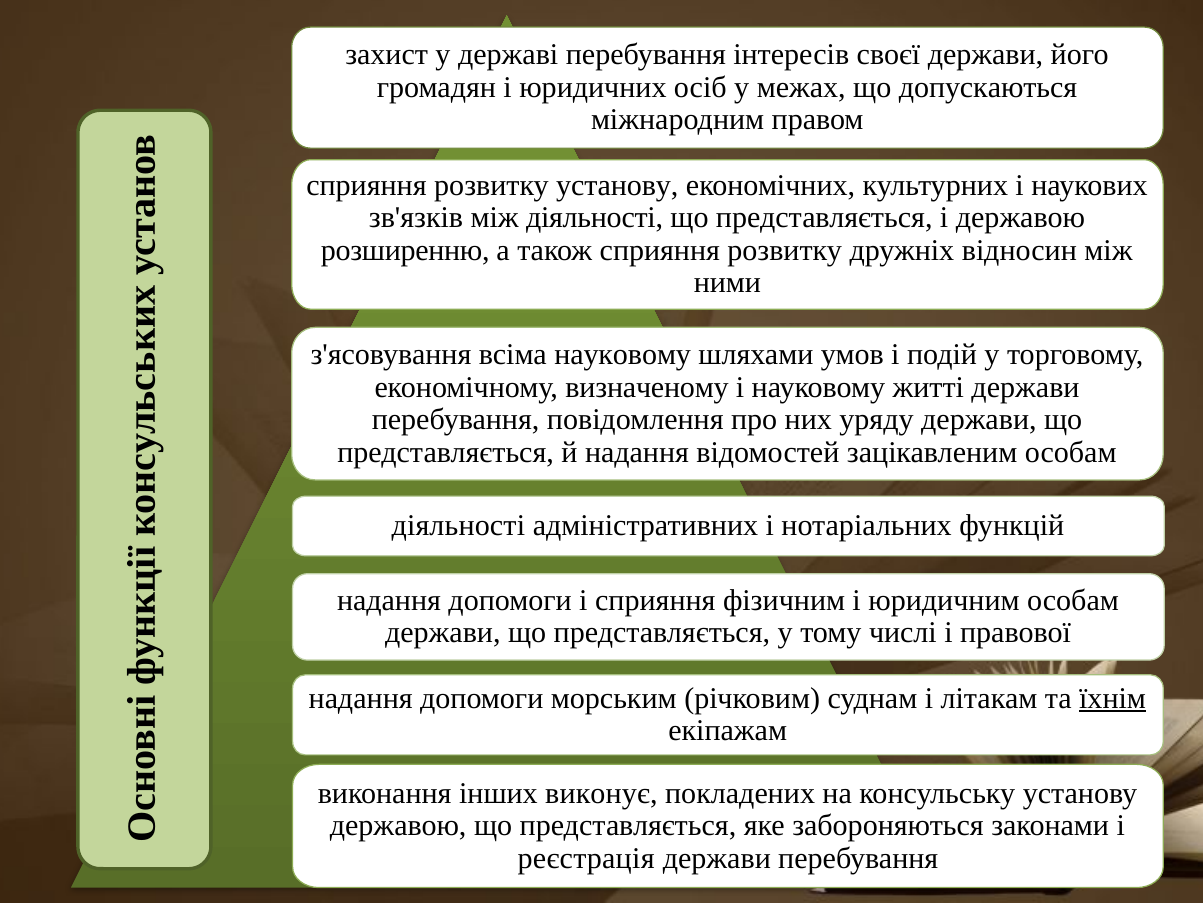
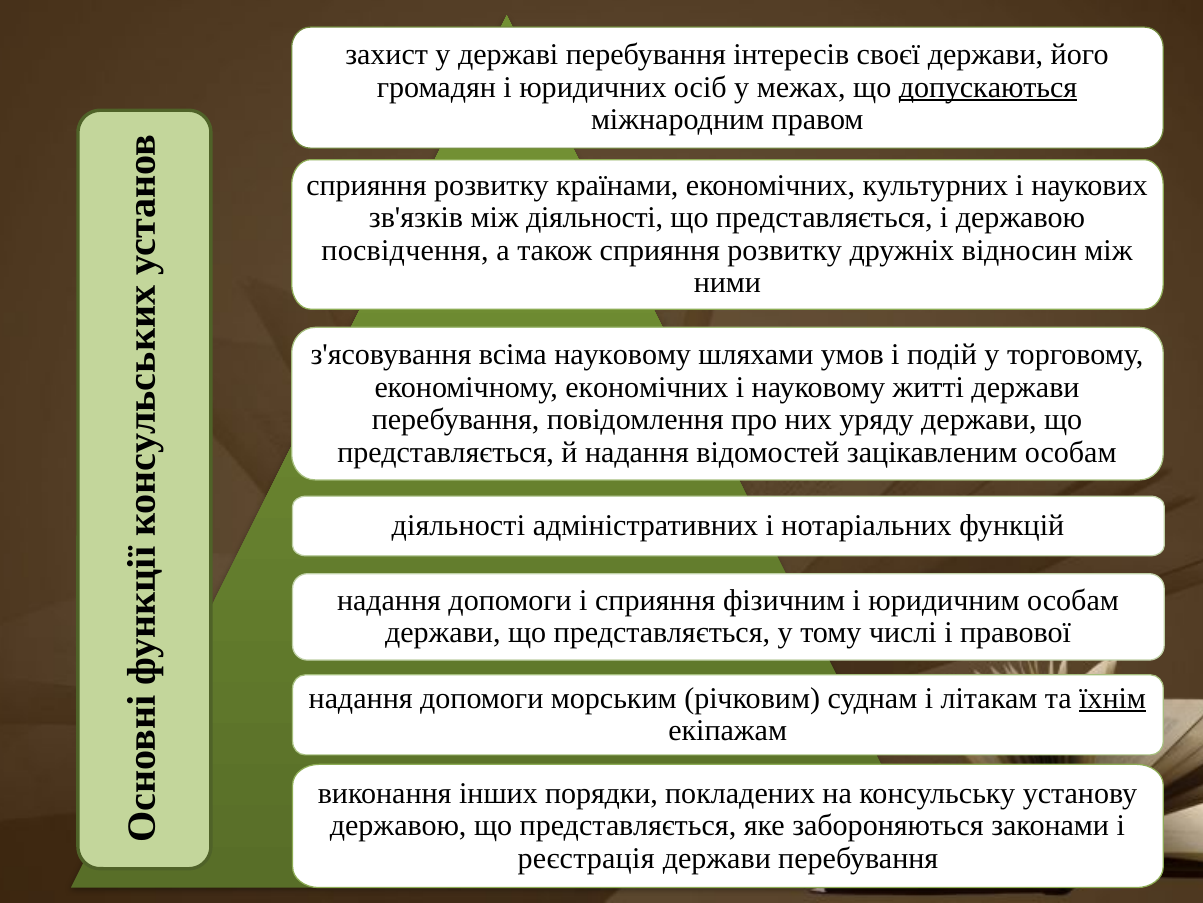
допускаються underline: none -> present (988, 87)
розвитку установу: установу -> країнами (617, 185)
розширенню: розширенню -> посвідчення (405, 250)
економічному визначеному: визначеному -> економічних (647, 387)
виконує: виконує -> порядки (602, 793)
